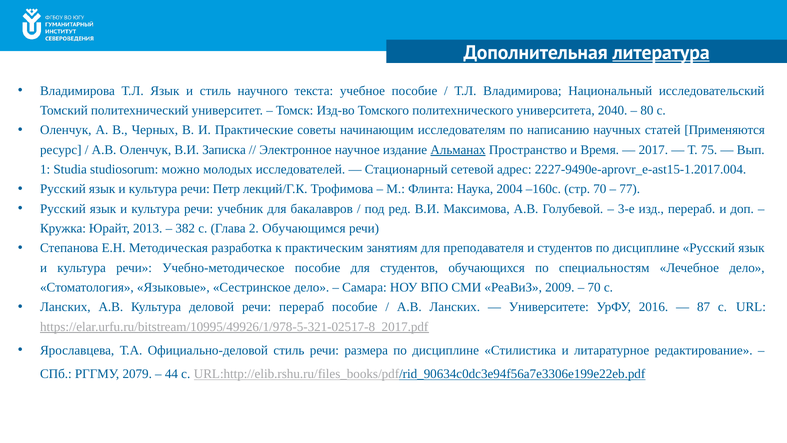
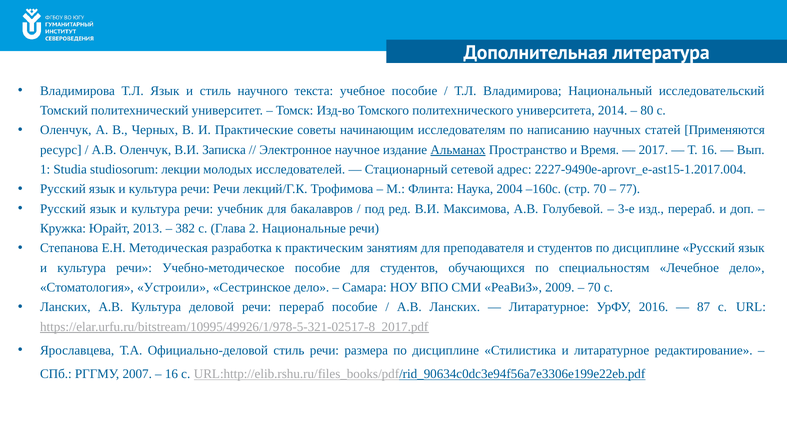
литература underline: present -> none (661, 53)
2040: 2040 -> 2014 (613, 110)
Т 75: 75 -> 16 (709, 150)
можно: можно -> лекции (181, 169)
речи Петр: Петр -> Речи (226, 189)
Обучающимся: Обучающимся -> Национальные (304, 228)
Языковые: Языковые -> Устроили (173, 287)
Университете: Университете -> Литаратурное (549, 307)
2079: 2079 -> 2007 (137, 374)
44: 44 -> 16 (171, 374)
